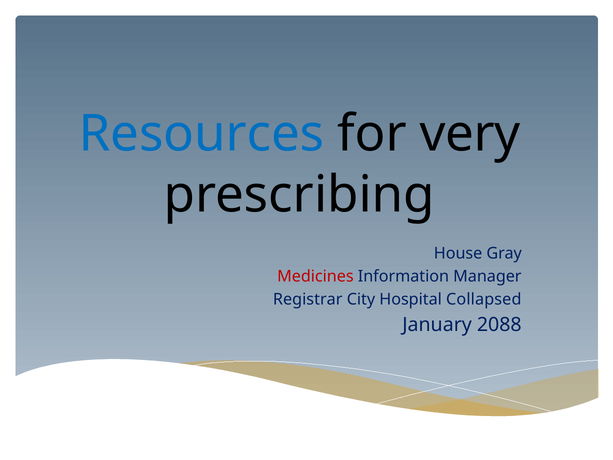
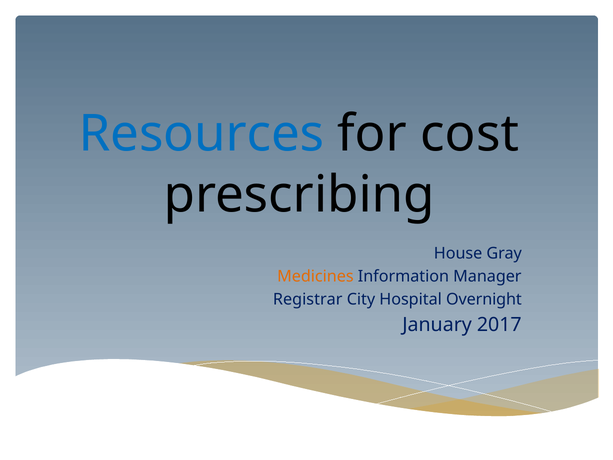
very: very -> cost (470, 134)
Medicines colour: red -> orange (315, 276)
Collapsed: Collapsed -> Overnight (484, 299)
2088: 2088 -> 2017 (499, 325)
